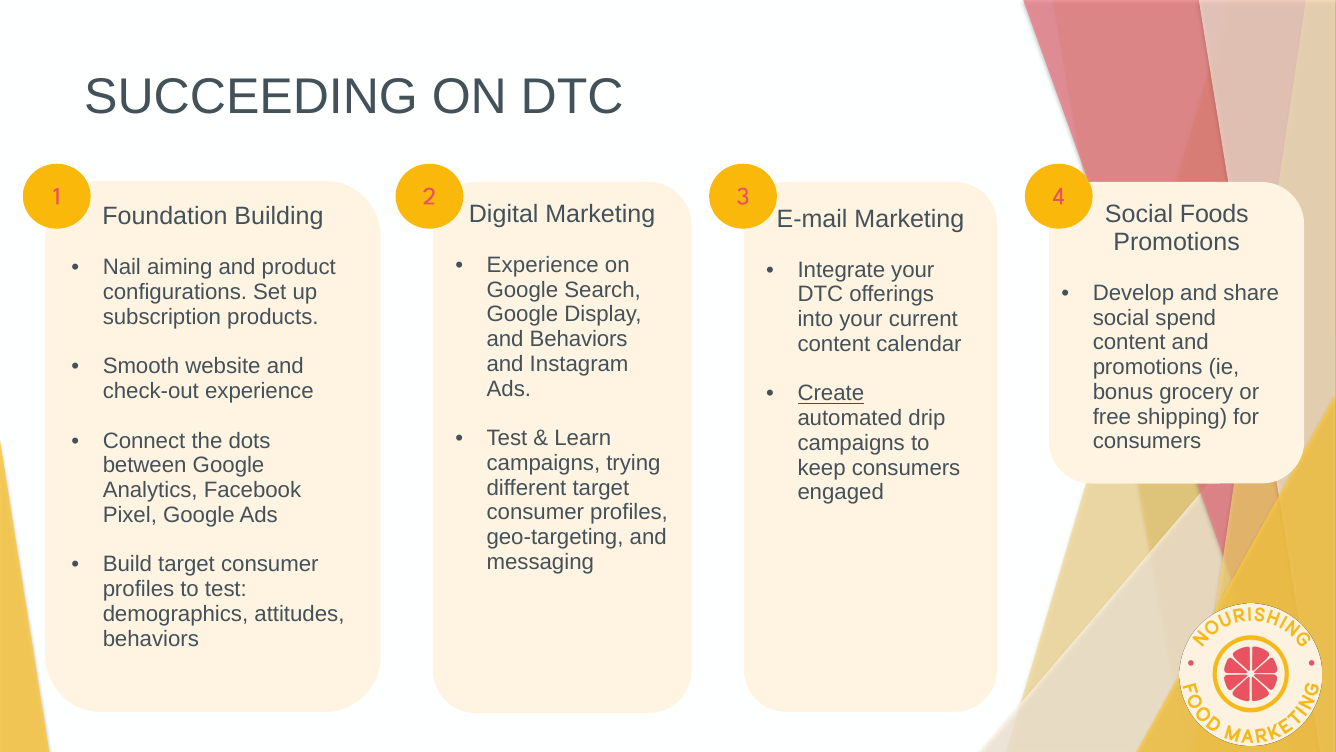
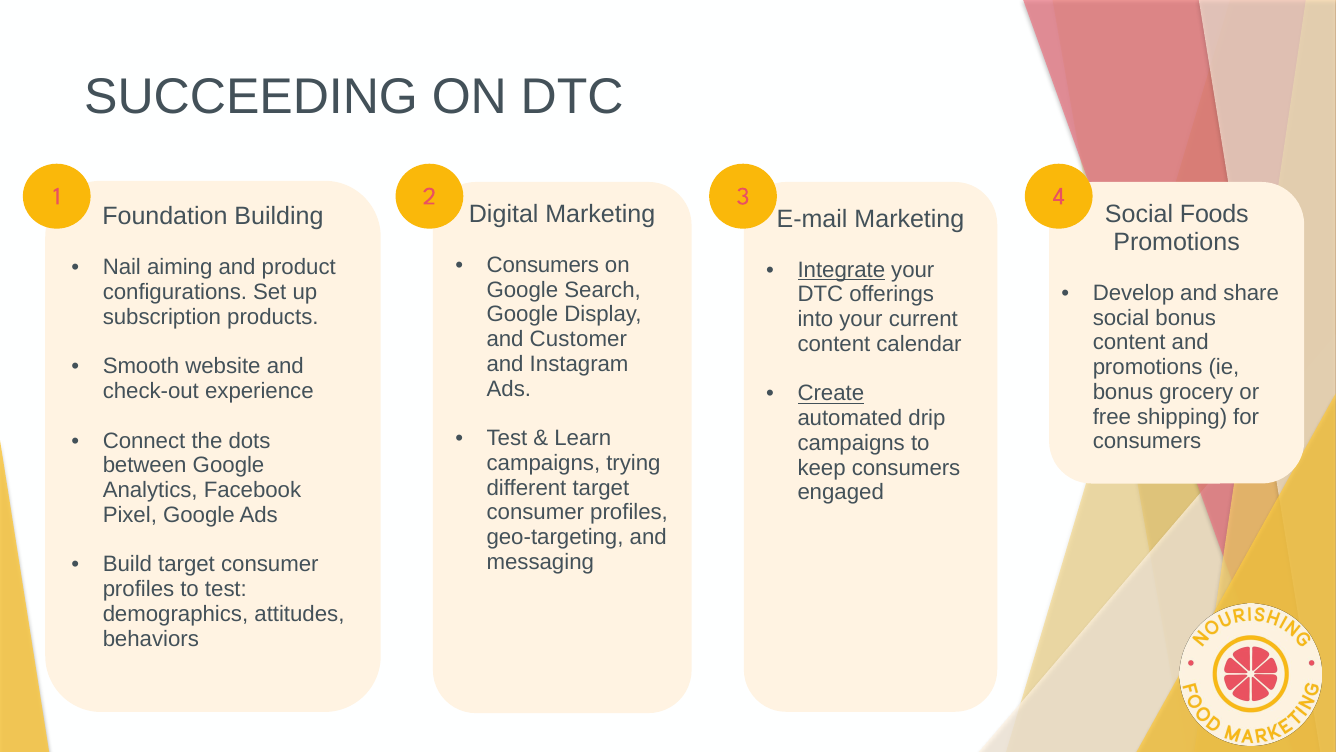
Experience: Experience -> Consumers (543, 265)
Integrate underline: none -> present (841, 270)
social spend: spend -> bonus (1186, 317)
and Behaviors: Behaviors -> Customer (578, 339)
